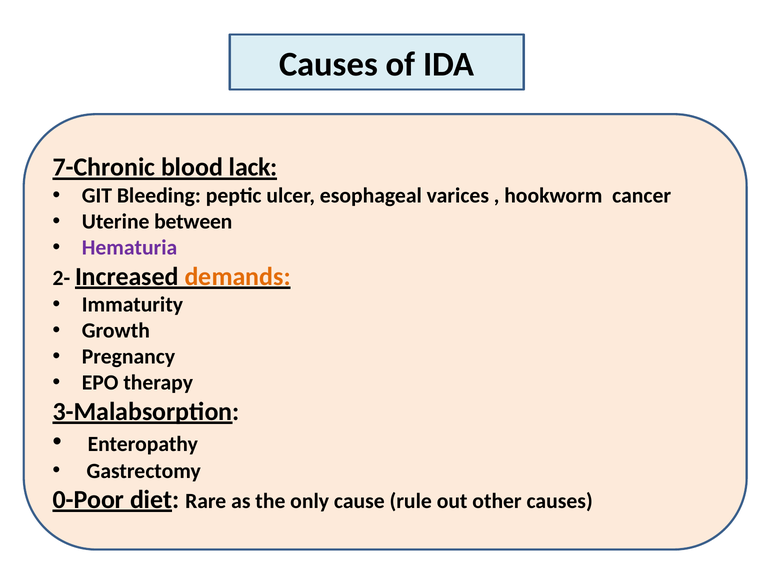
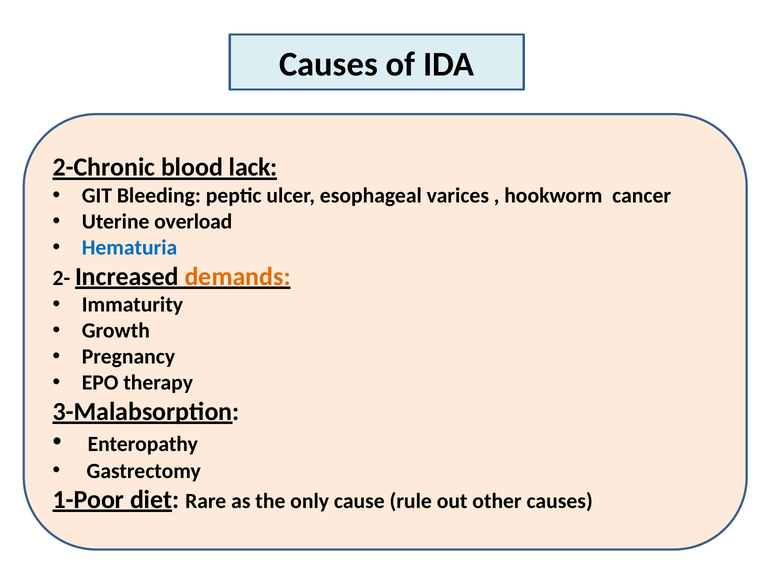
7-Chronic: 7-Chronic -> 2-Chronic (104, 167)
between: between -> overload (193, 221)
Hematuria colour: purple -> blue (130, 247)
0-Poor: 0-Poor -> 1-Poor (88, 499)
